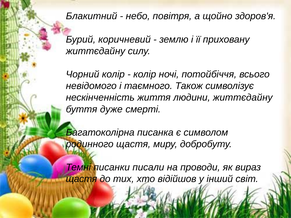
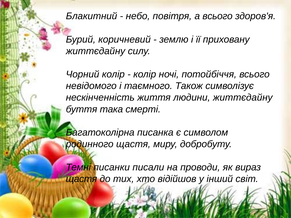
а щойно: щойно -> всього (218, 16)
дуже: дуже -> така (111, 109)
